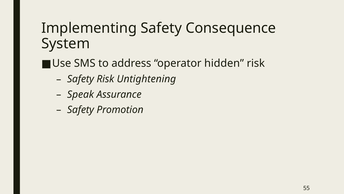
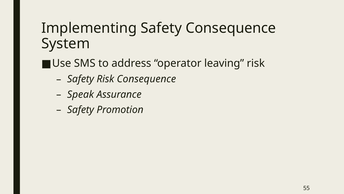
hidden: hidden -> leaving (224, 63)
Risk Untightening: Untightening -> Consequence (146, 79)
